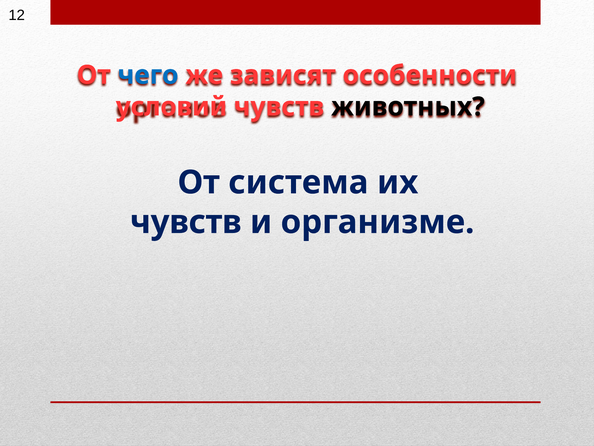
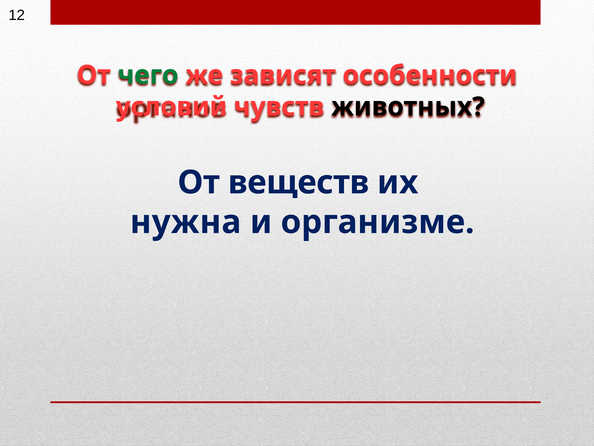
чего colour: blue -> green (148, 75)
система: система -> веществ (299, 182)
чувств: чувств -> нужна (186, 222)
